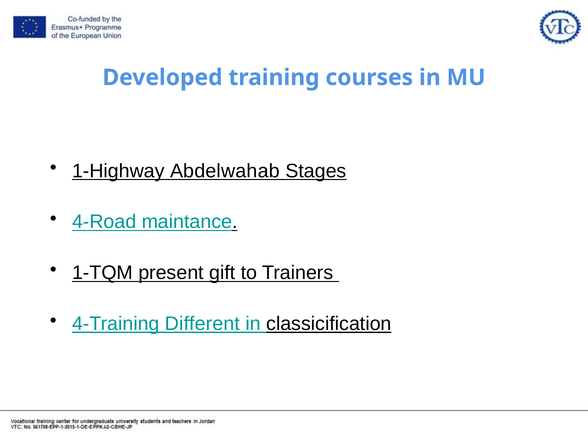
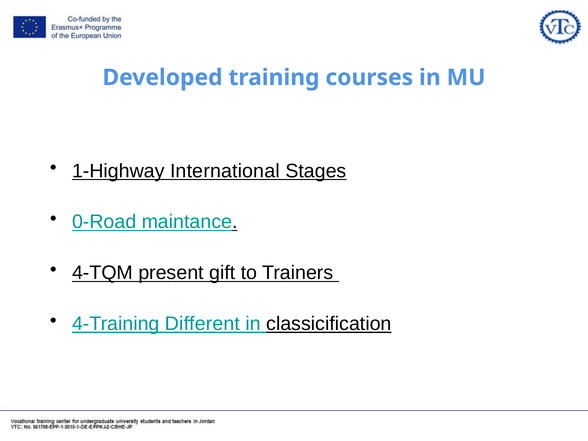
Abdelwahab: Abdelwahab -> International (225, 171)
4-Road: 4-Road -> 0-Road (104, 222)
1-TQM: 1-TQM -> 4-TQM (103, 273)
